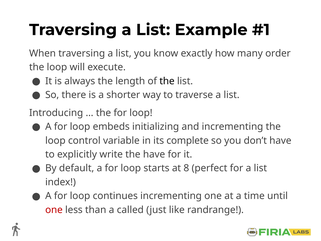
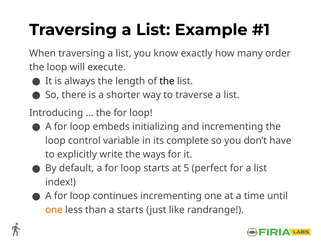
the have: have -> ways (154, 154)
8: 8 -> 5 (186, 168)
one colour: red -> orange (54, 210)
a called: called -> starts (130, 210)
